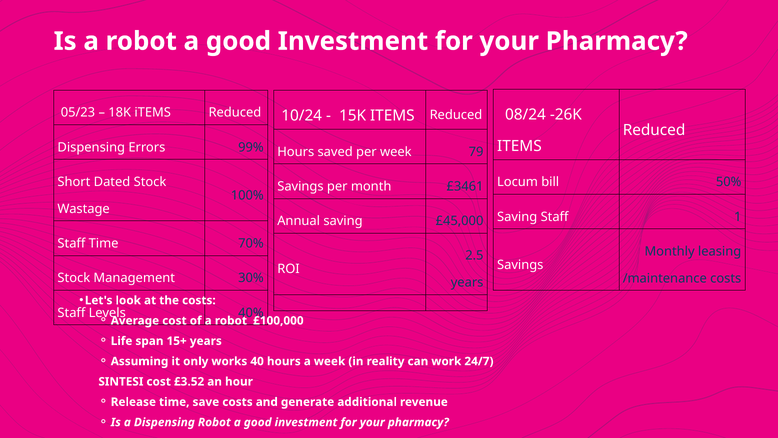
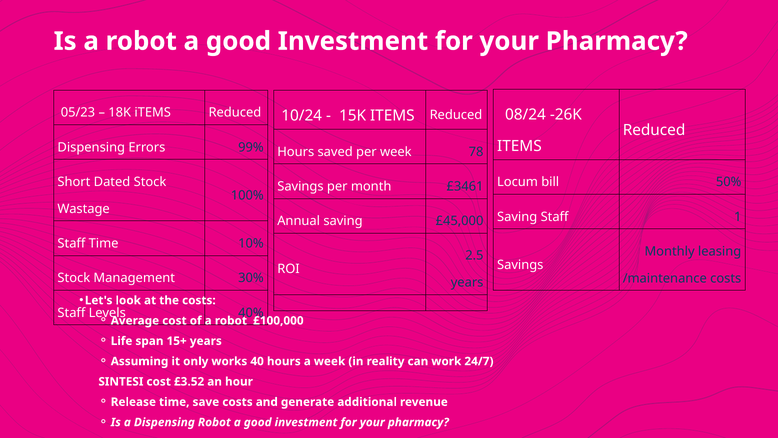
79: 79 -> 78 (476, 152)
70%: 70% -> 10% (251, 243)
